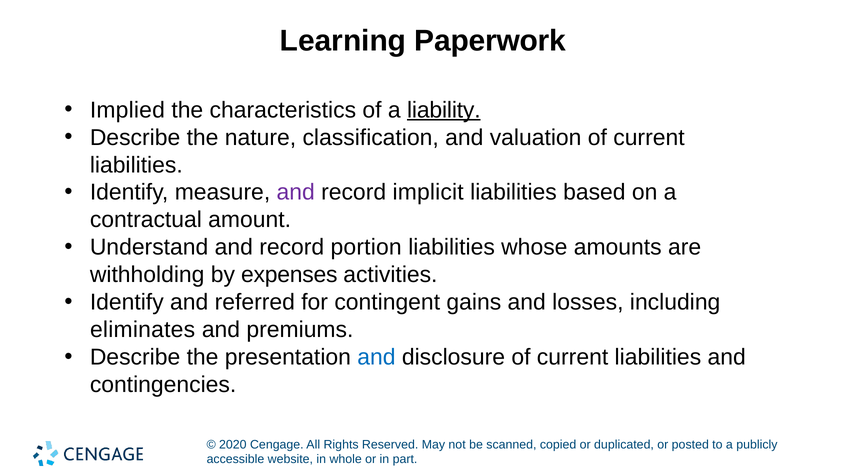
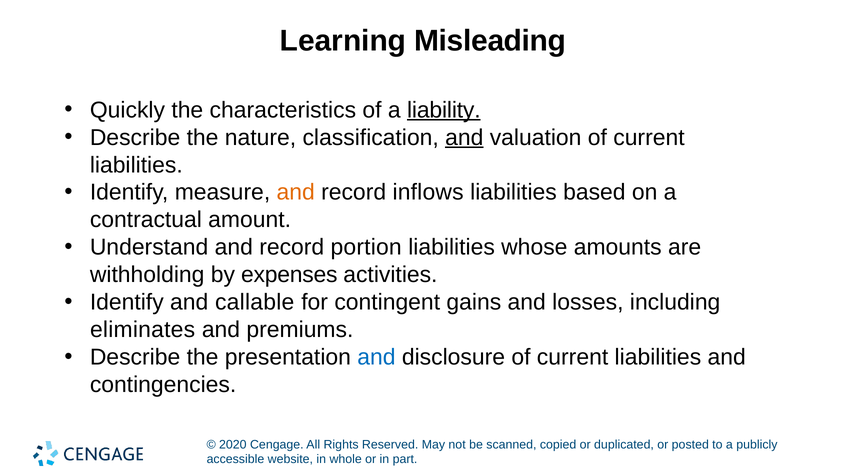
Paperwork: Paperwork -> Misleading (490, 41)
Implied: Implied -> Quickly (127, 110)
and underline: none -> present (464, 137)
and colour: purple -> orange (296, 192)
implicit: implicit -> inflows (428, 192)
referred: referred -> callable (255, 302)
